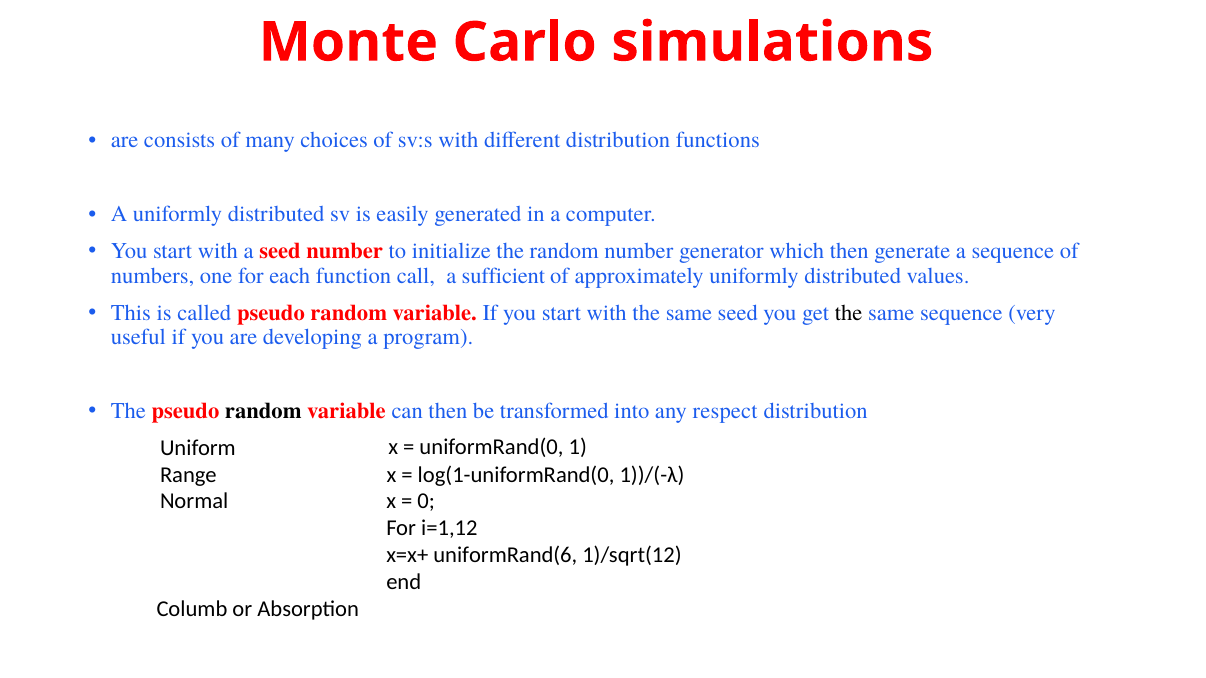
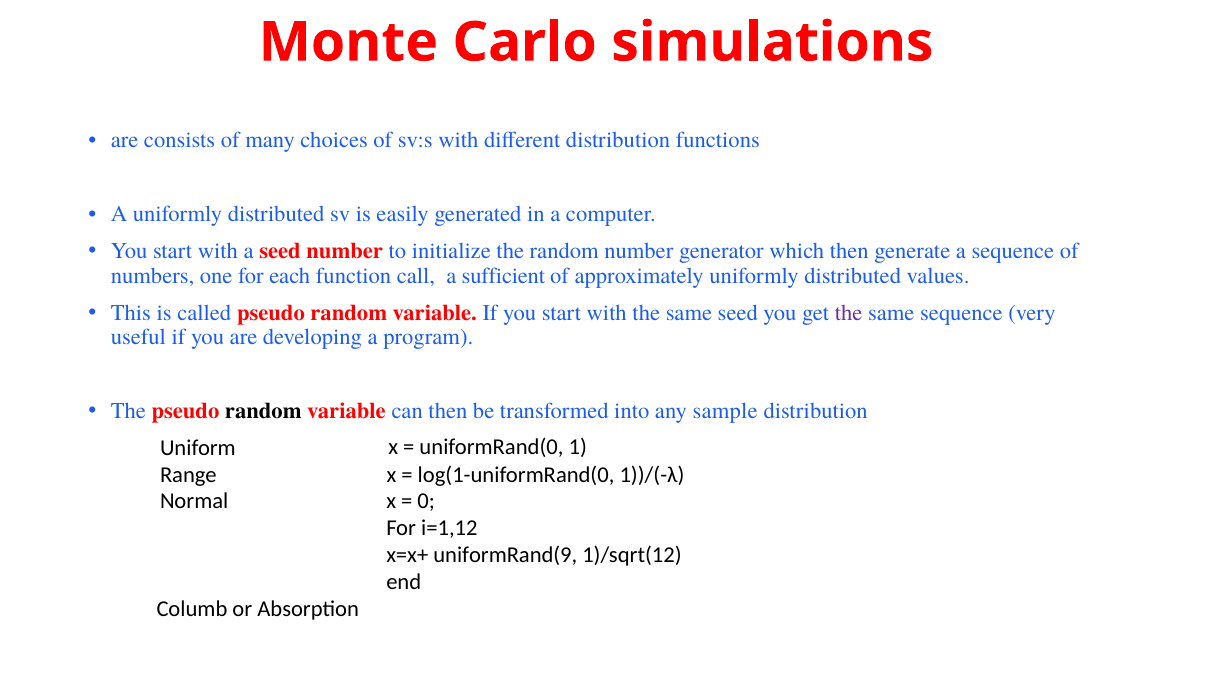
the colour: black -> purple (849, 313)
respect: respect -> sample (725, 411)
uniformRand(6: uniformRand(6 -> uniformRand(9 (505, 555)
